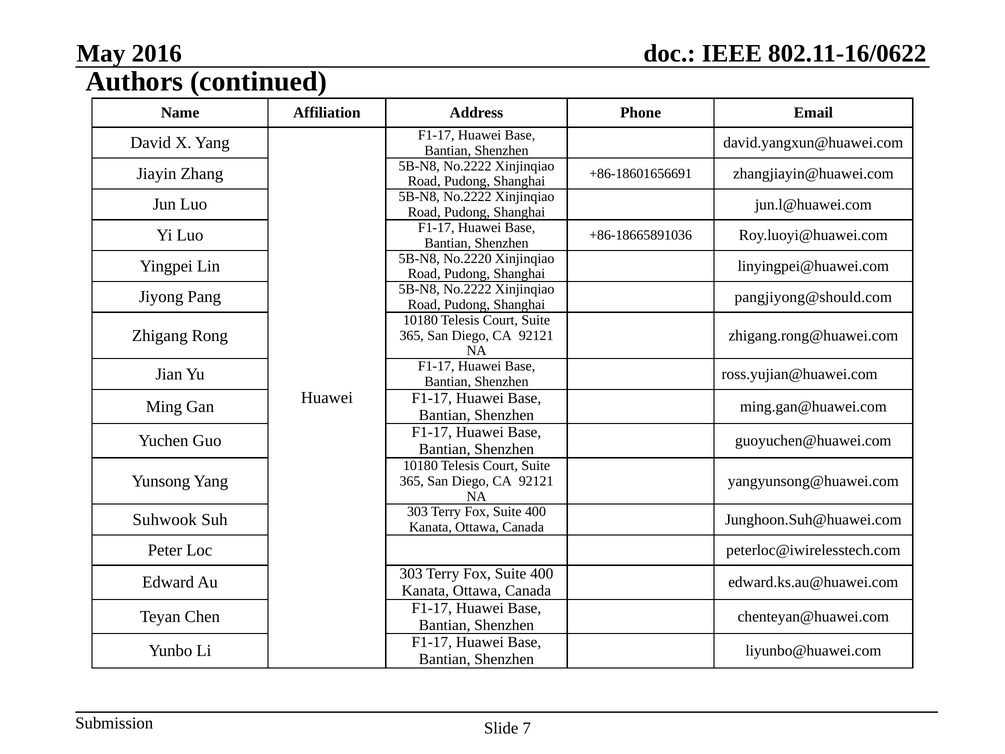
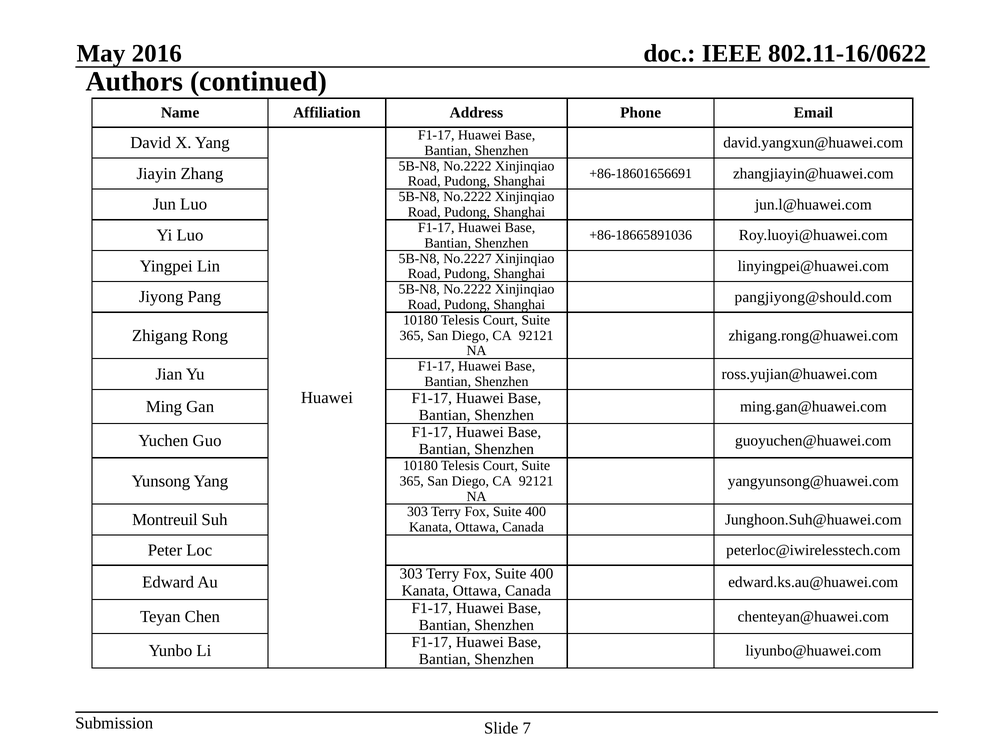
No.2220: No.2220 -> No.2227 (467, 258)
Suhwook: Suhwook -> Montreuil (165, 519)
